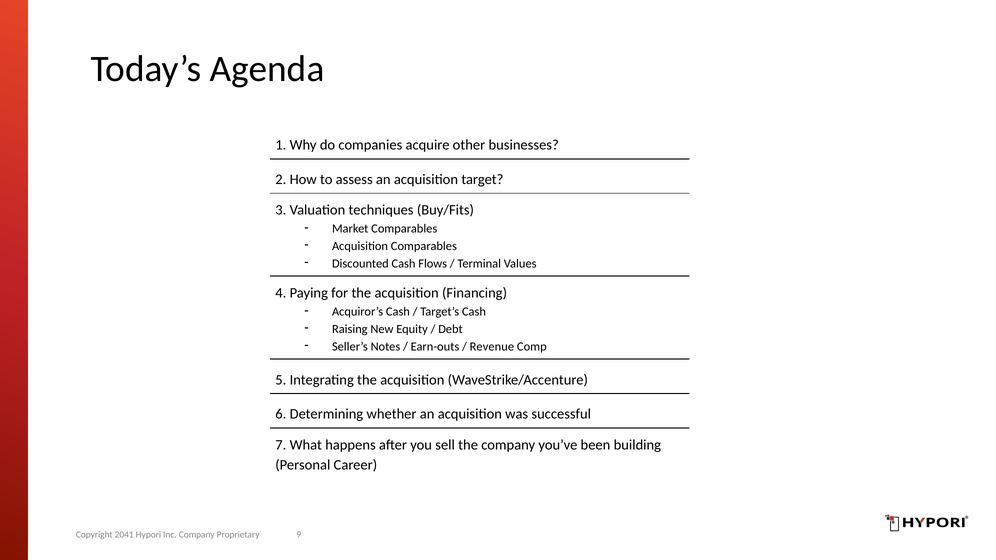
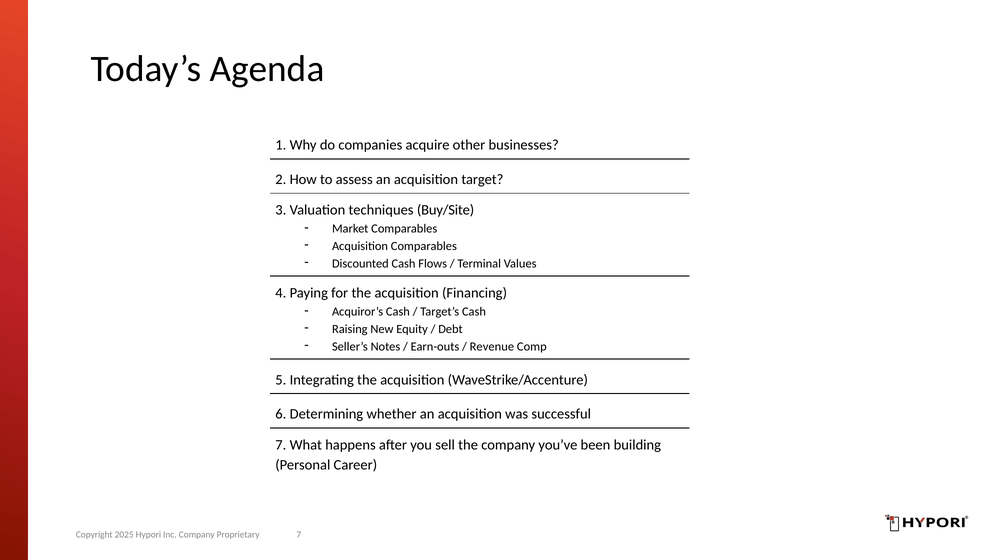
Buy/Fits: Buy/Fits -> Buy/Site (446, 210)
2041: 2041 -> 2025 (124, 535)
Proprietary 9: 9 -> 7 (299, 535)
